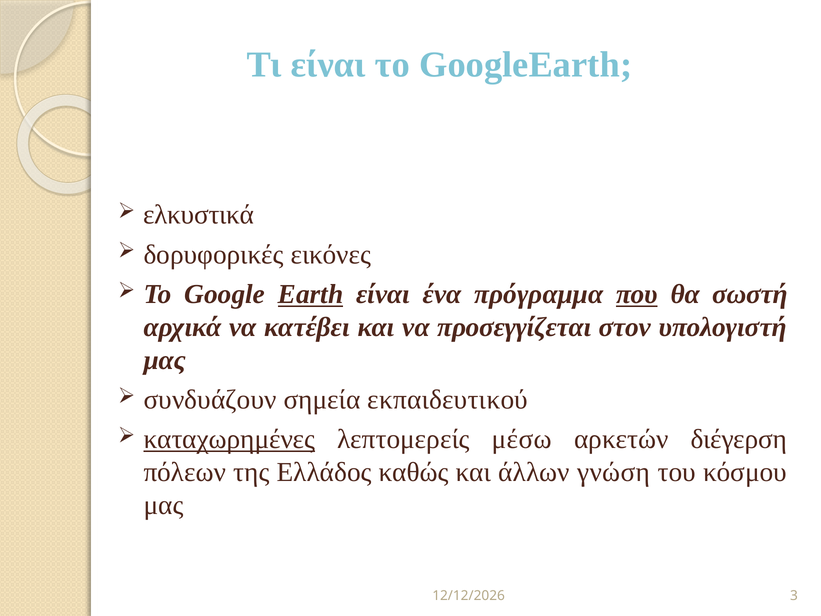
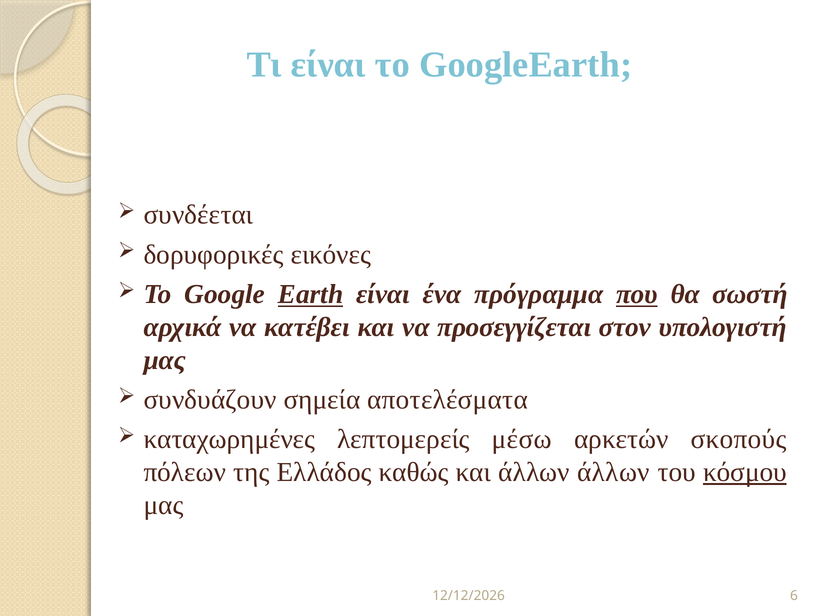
ελκυστικά: ελκυστικά -> συνδέεται (198, 215)
εκπαιδευτικού: εκπαιδευτικού -> αποτελέσματα (448, 400)
καταχωρημένες underline: present -> none (229, 439)
διέγερση: διέγερση -> σκοπούς (739, 439)
άλλων γνώση: γνώση -> άλλων (614, 472)
κόσμου underline: none -> present (745, 472)
3: 3 -> 6 (794, 595)
